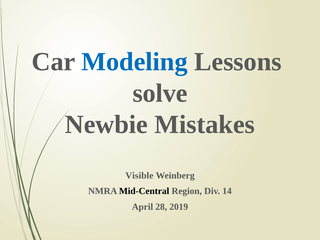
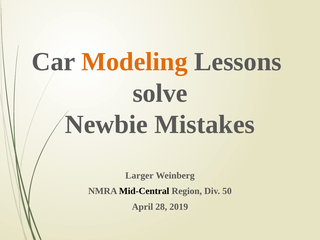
Modeling colour: blue -> orange (134, 62)
Visible: Visible -> Larger (139, 175)
14: 14 -> 50 (227, 191)
